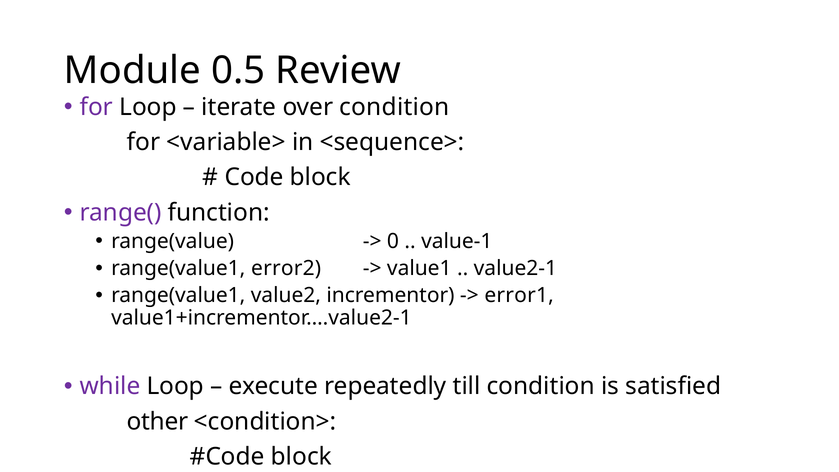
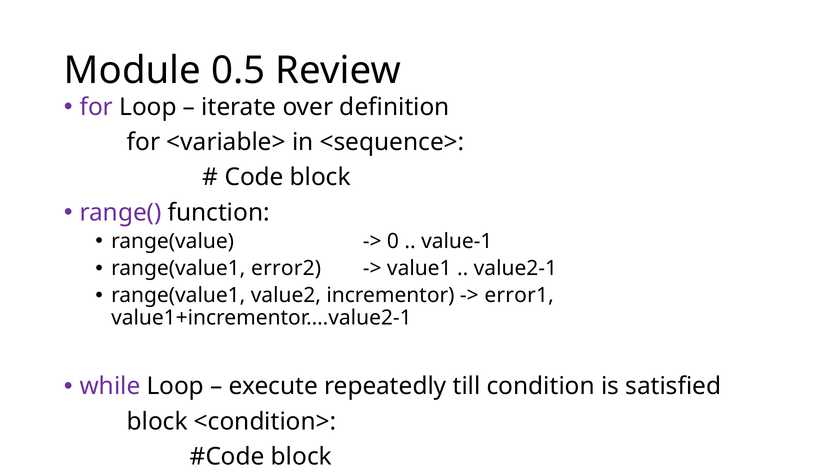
over condition: condition -> definition (395, 107)
other: other -> block (157, 421)
